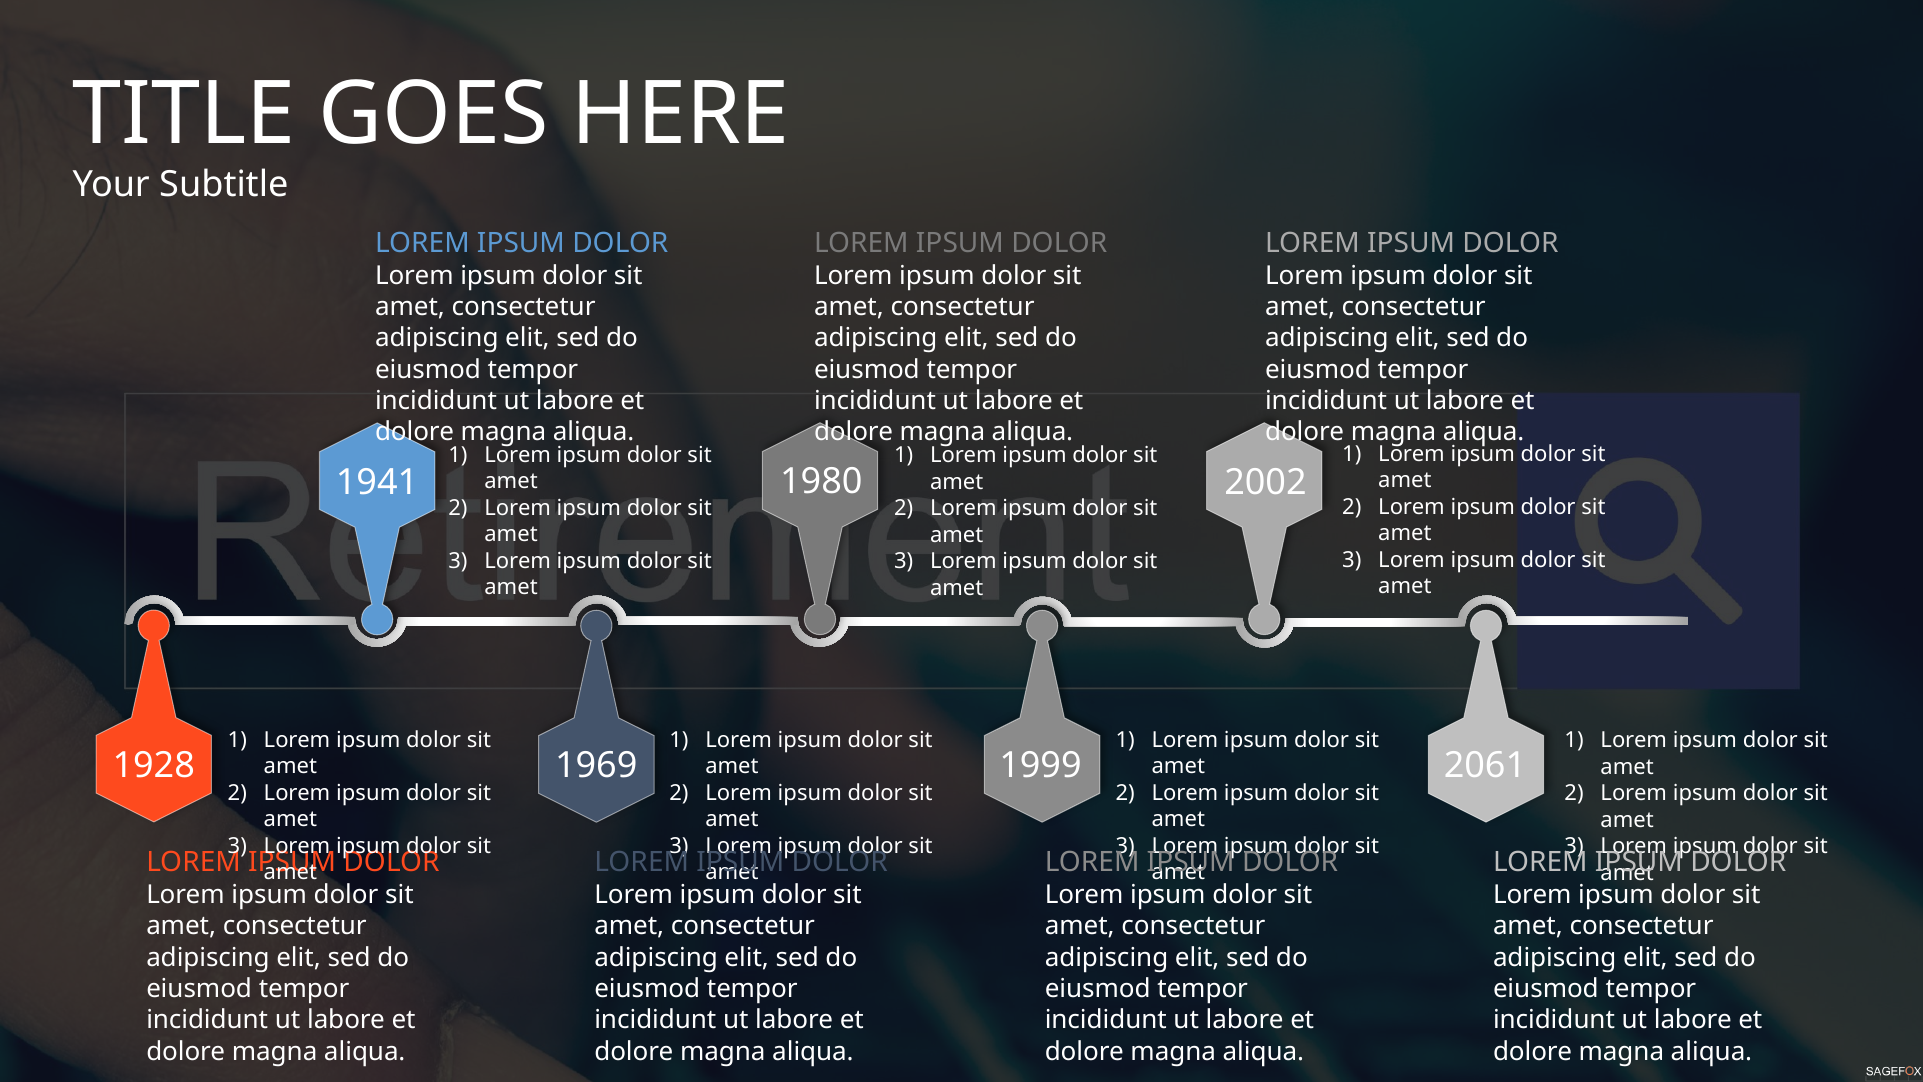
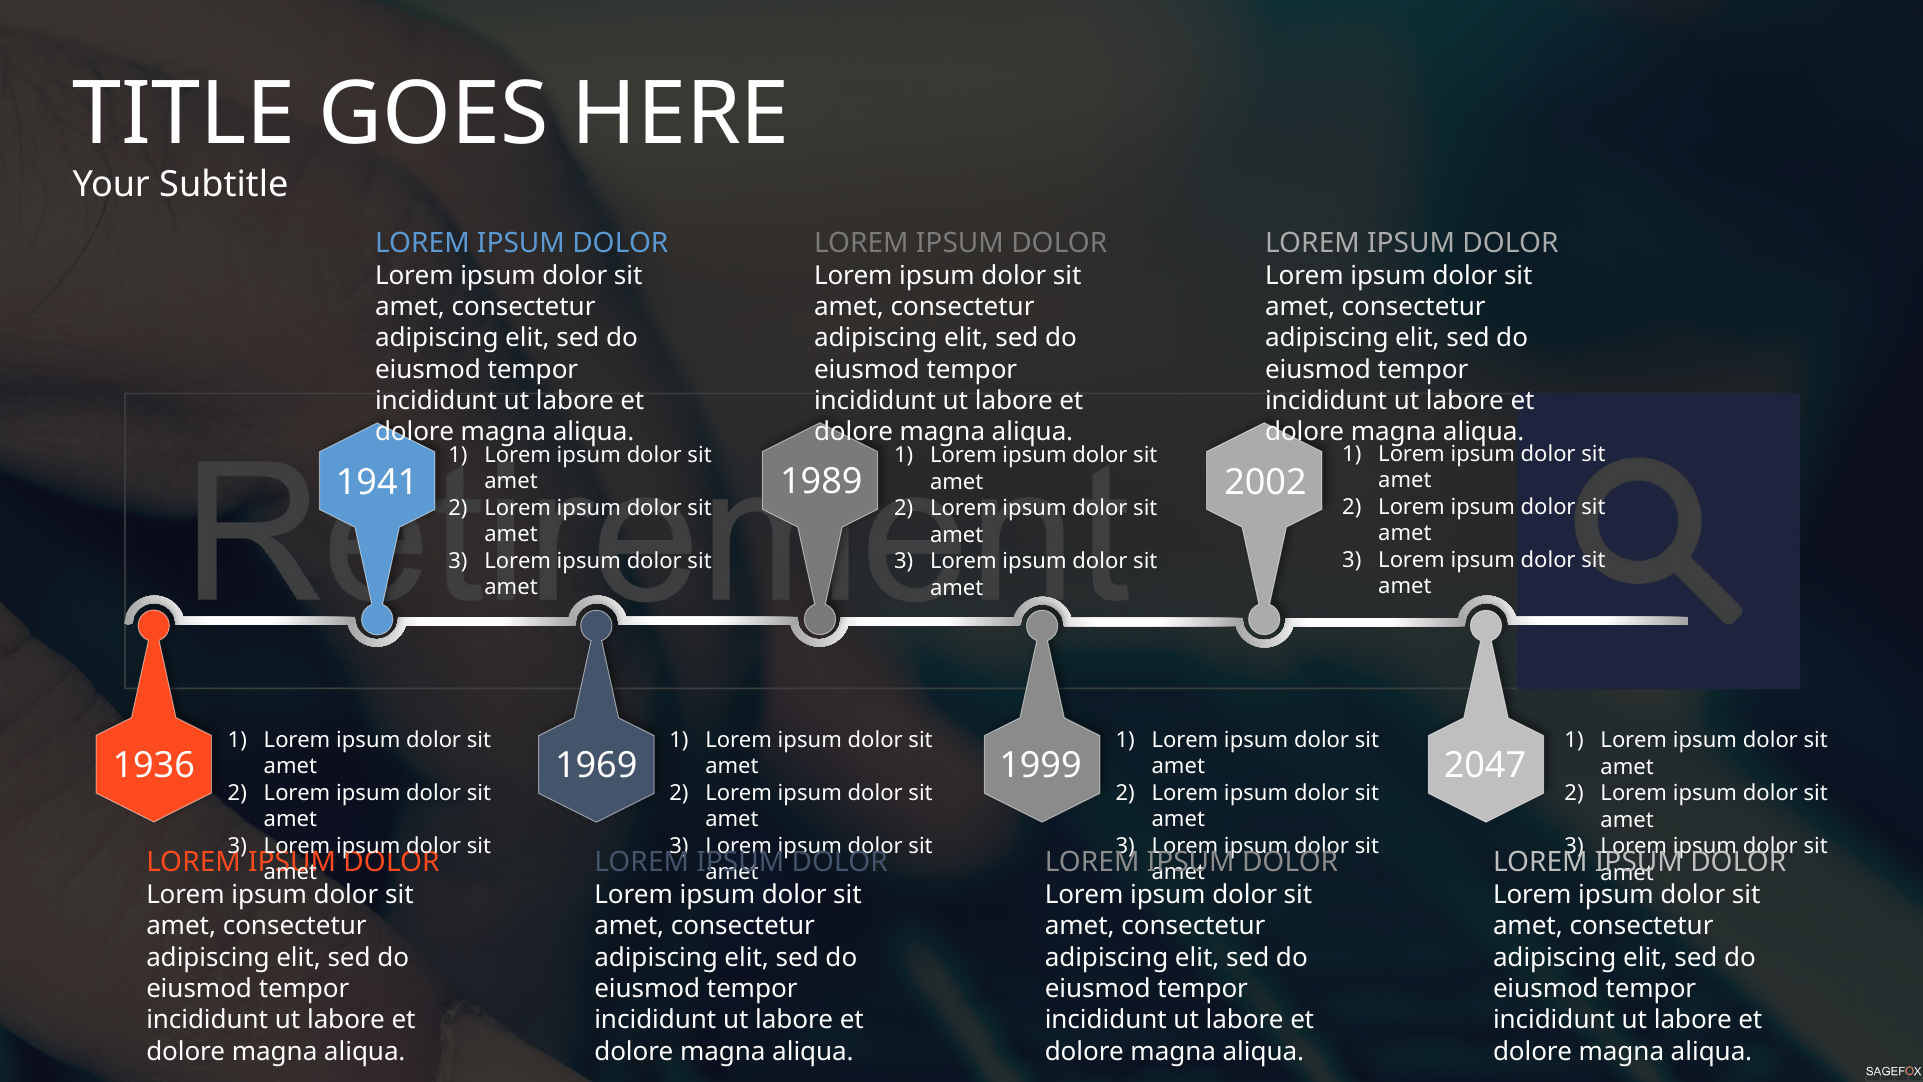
1980: 1980 -> 1989 (821, 482)
1928: 1928 -> 1936 (154, 765)
2061: 2061 -> 2047 (1485, 765)
